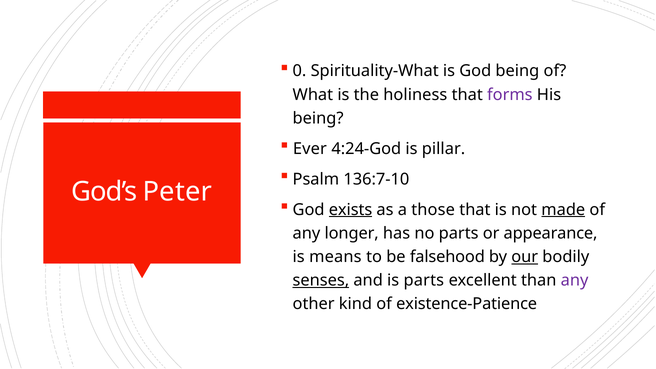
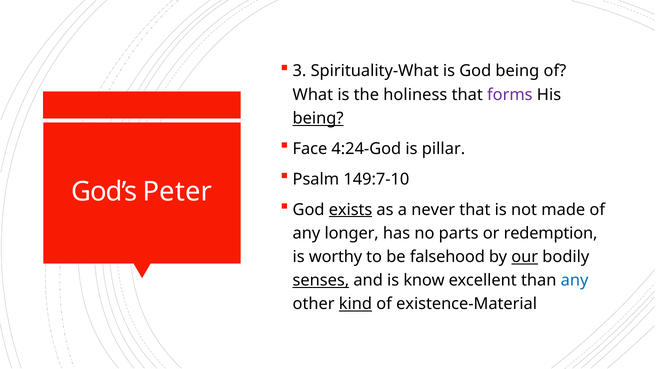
0: 0 -> 3 (300, 71)
being underline: none -> present (318, 118)
Ever: Ever -> Face (310, 149)
136:7-10: 136:7-10 -> 149:7-10 (376, 179)
those: those -> never (433, 210)
made underline: present -> none (563, 210)
appearance: appearance -> redemption (551, 233)
means: means -> worthy (336, 257)
is parts: parts -> know (424, 280)
any colour: purple -> blue (575, 280)
kind underline: none -> present (355, 304)
existence-Patience: existence-Patience -> existence-Material (467, 304)
